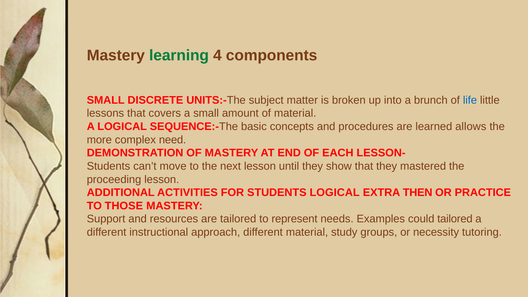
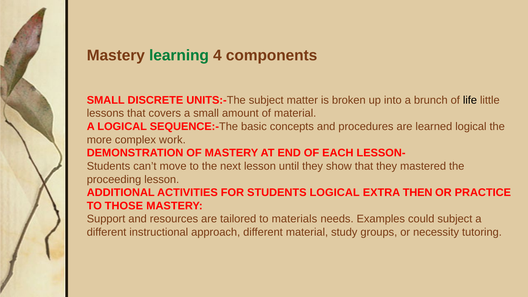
life colour: blue -> black (470, 100)
learned allows: allows -> logical (471, 127)
need: need -> work (172, 140)
represent: represent -> materials (294, 219)
could tailored: tailored -> subject (455, 219)
